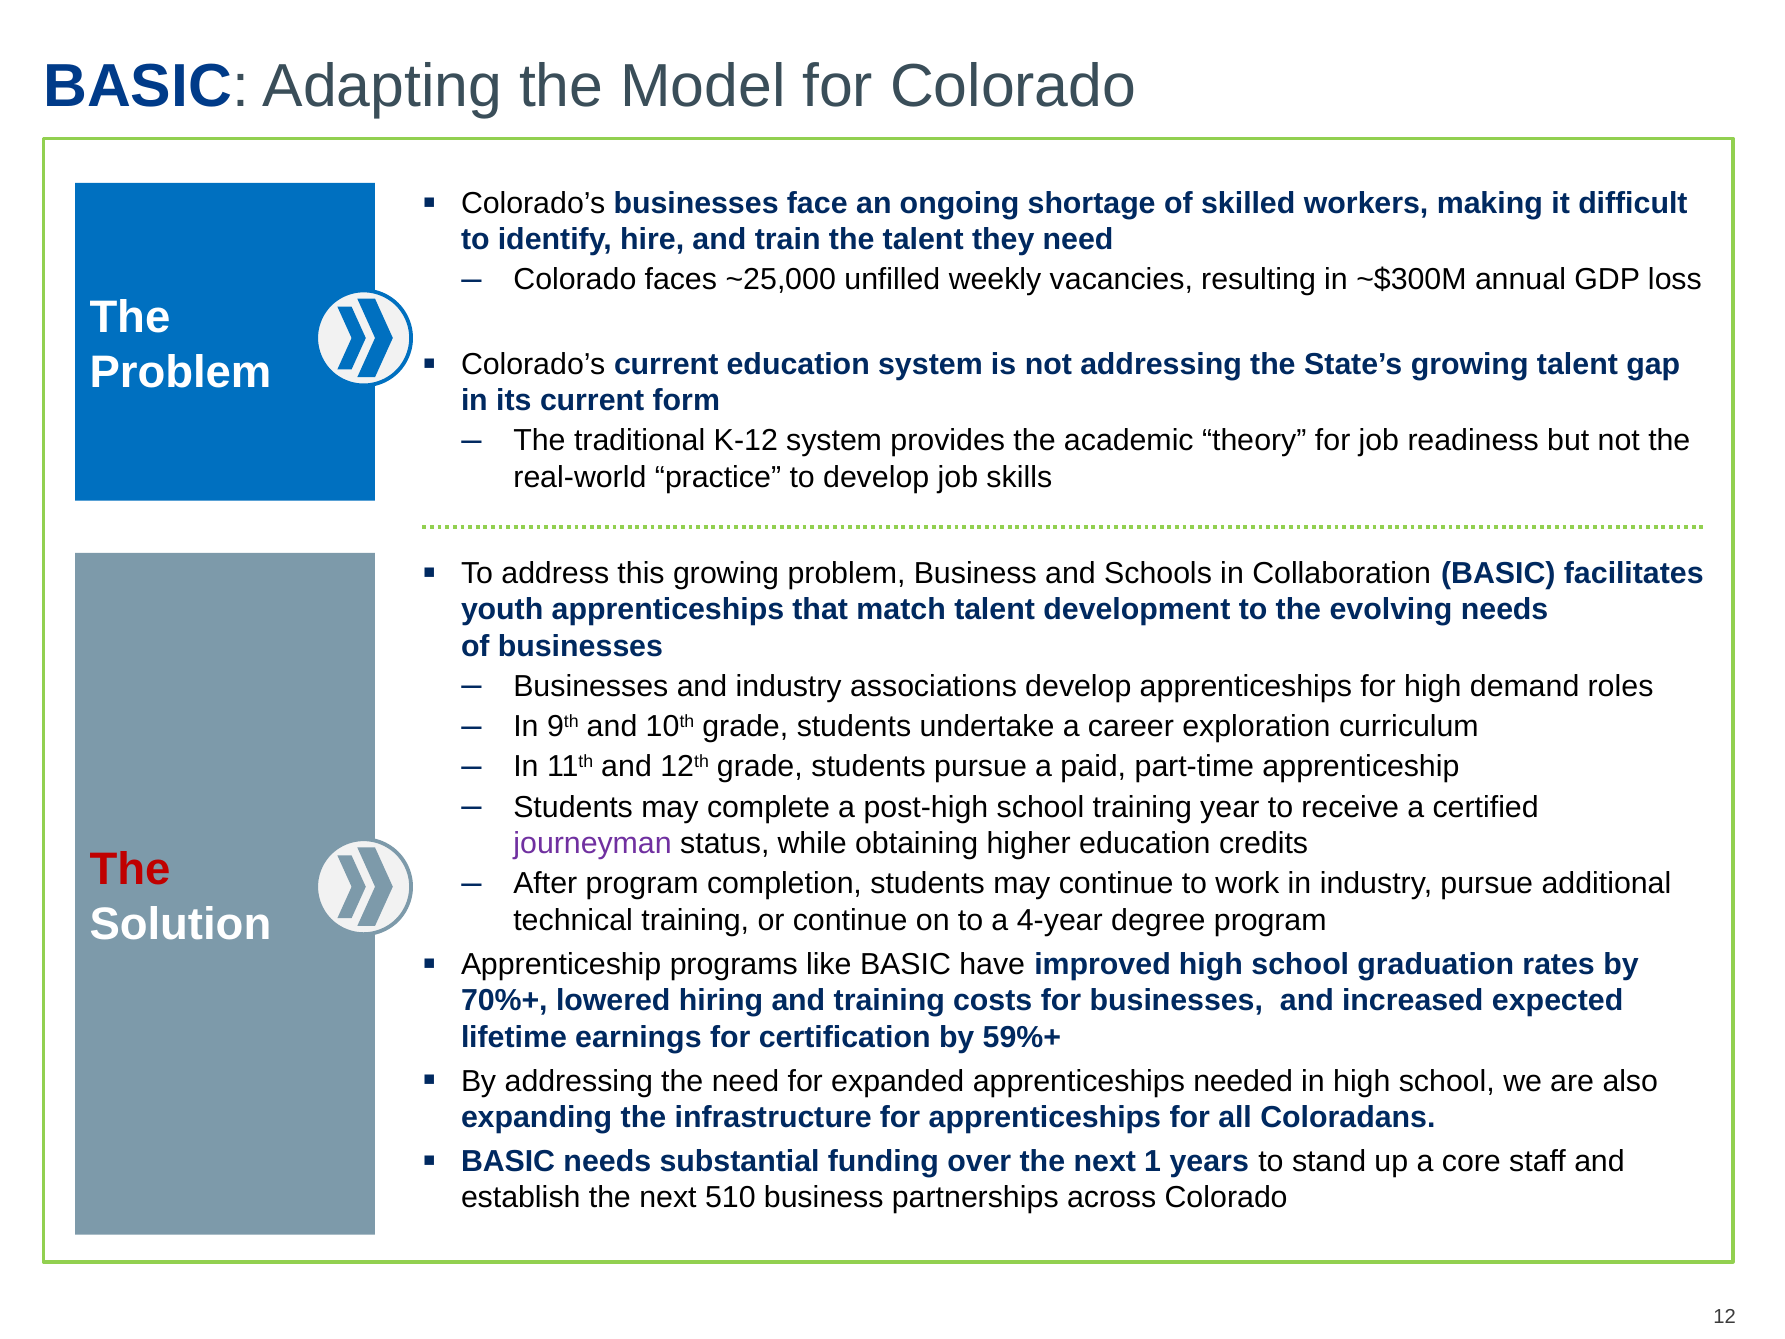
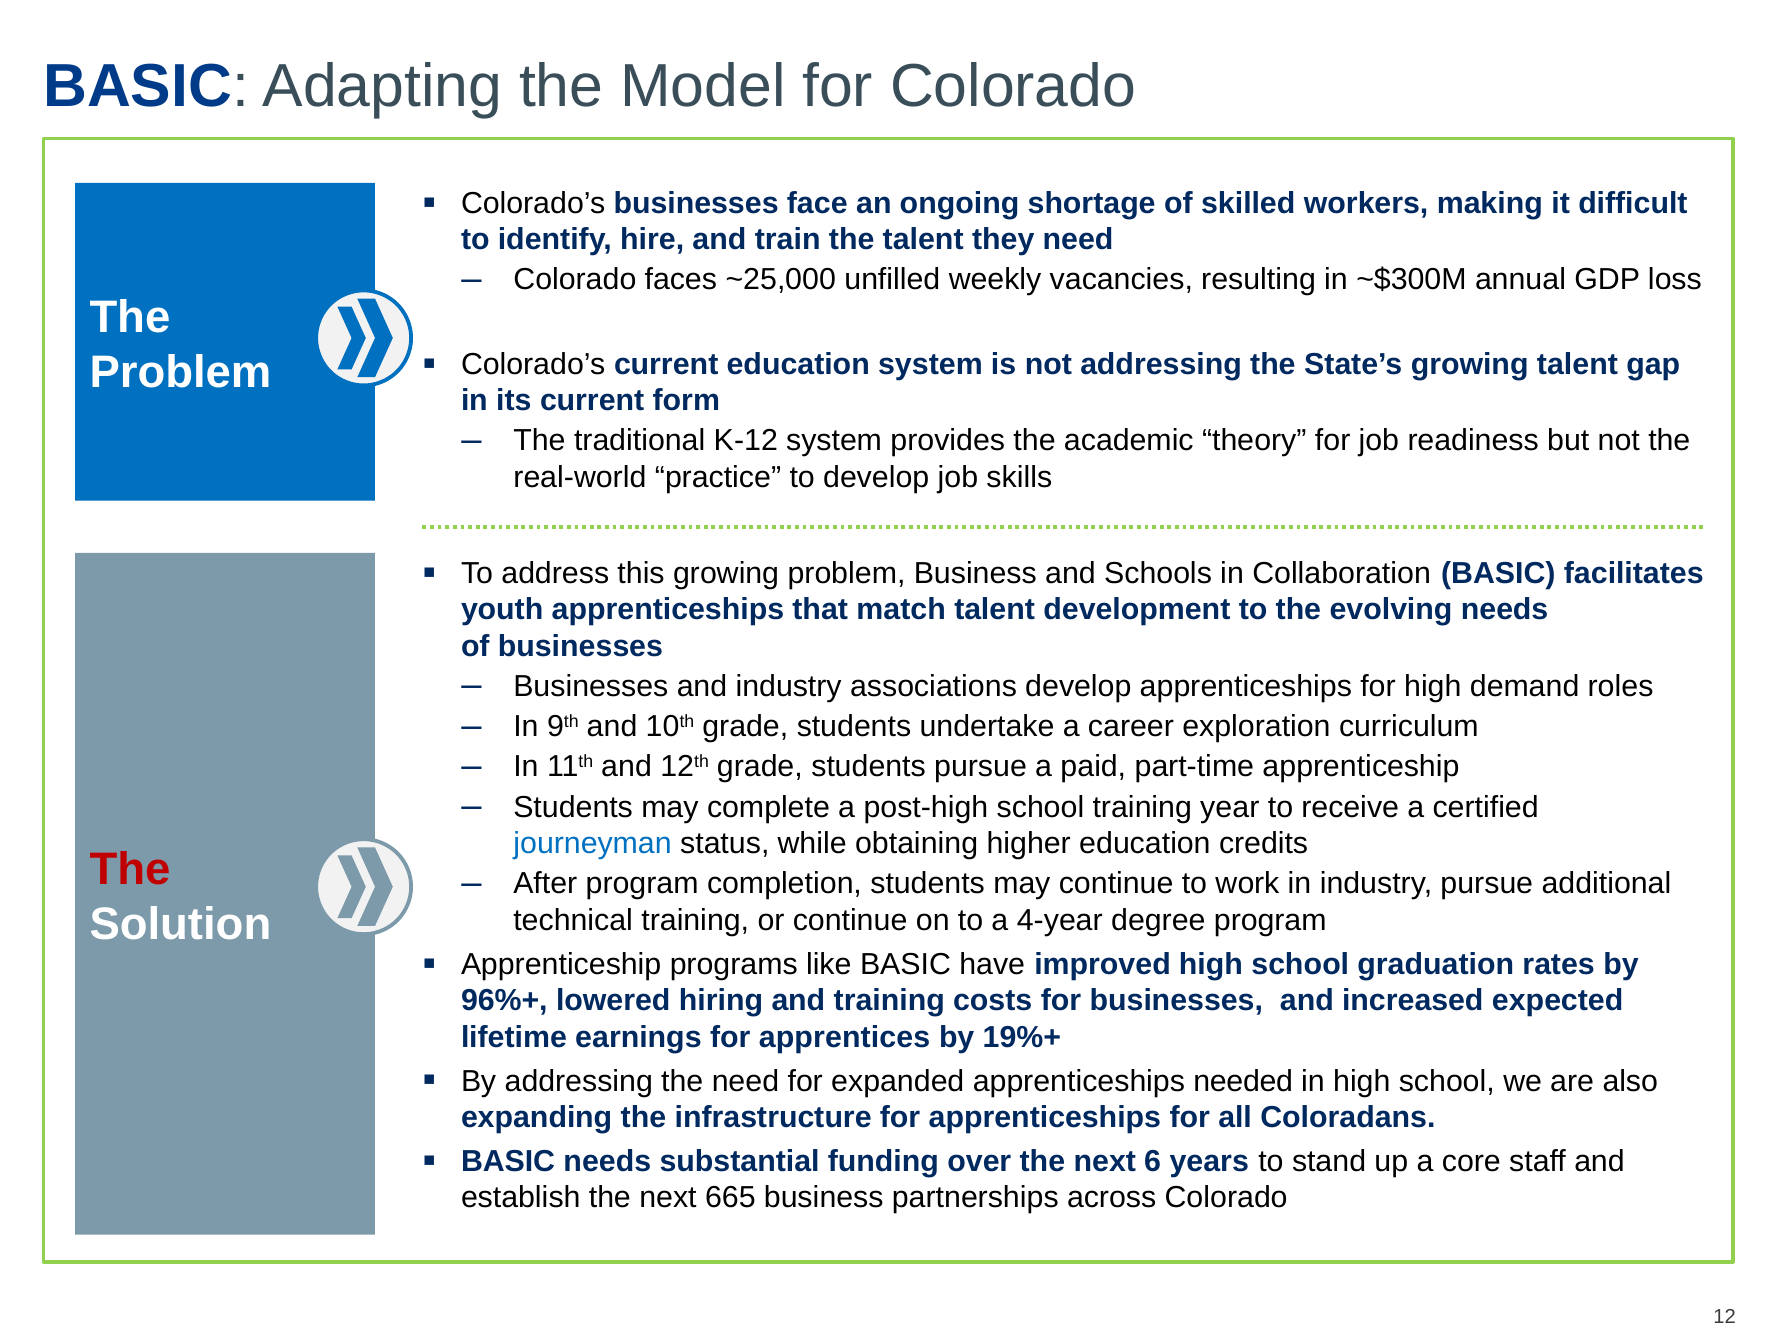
journeyman colour: purple -> blue (593, 843)
70%+: 70%+ -> 96%+ (504, 1000)
certification: certification -> apprentices (845, 1037)
59%+: 59%+ -> 19%+ (1022, 1037)
1: 1 -> 6 (1153, 1161)
510: 510 -> 665 (730, 1198)
